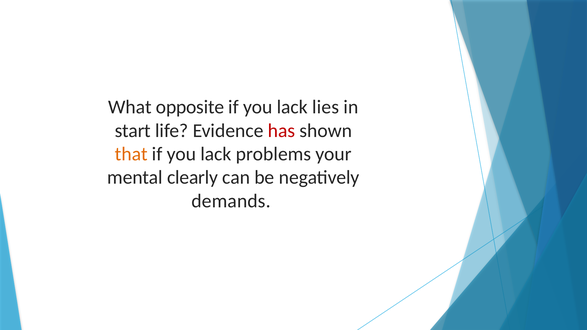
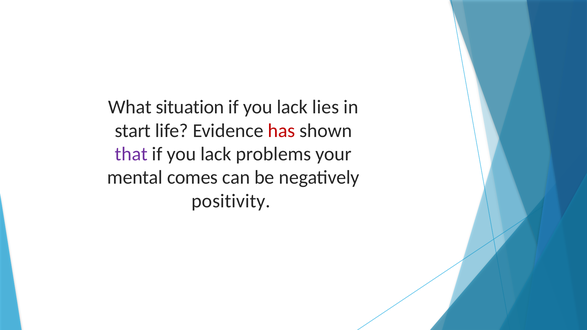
opposite: opposite -> situation (190, 107)
that colour: orange -> purple (131, 154)
clearly: clearly -> comes (193, 178)
demands: demands -> positivity (231, 201)
